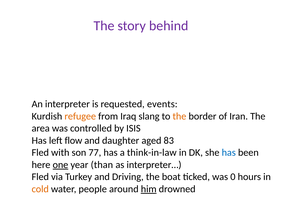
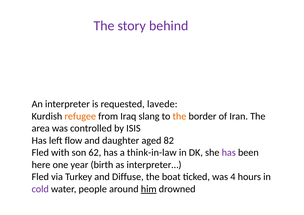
events: events -> lavede (162, 104)
83: 83 -> 82 (169, 140)
77: 77 -> 62 (95, 153)
has colour: blue -> purple (229, 153)
one underline: present -> none (60, 165)
than: than -> birth (102, 165)
Driving: Driving -> Diffuse (128, 177)
0: 0 -> 4 (233, 177)
cold colour: orange -> purple (40, 189)
